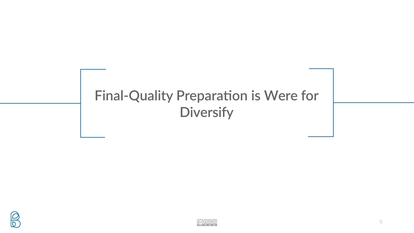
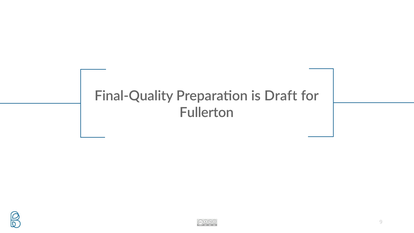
Were: Were -> Draft (281, 96)
Diversify: Diversify -> Fullerton (207, 113)
